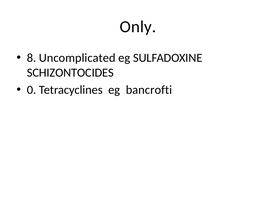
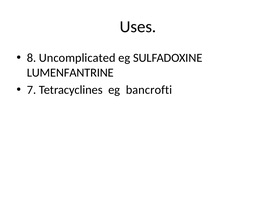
Only: Only -> Uses (138, 27)
SCHIZONTOCIDES: SCHIZONTOCIDES -> LUMENFANTRINE (70, 73)
0: 0 -> 7 (32, 90)
